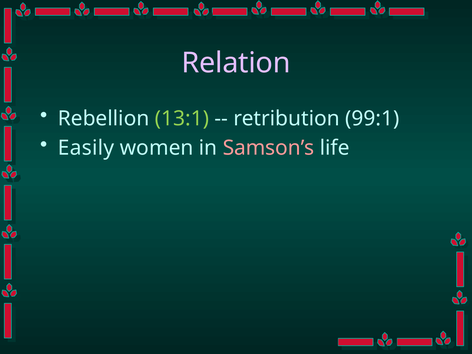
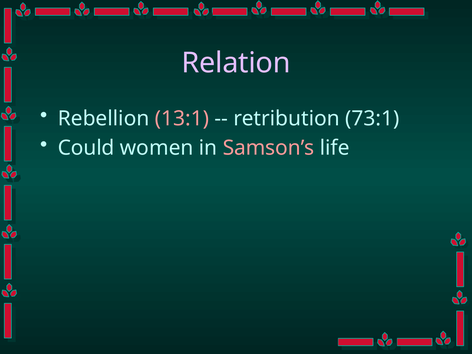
13:1 colour: light green -> pink (182, 119)
99:1: 99:1 -> 73:1 (372, 119)
Easily: Easily -> Could (86, 148)
